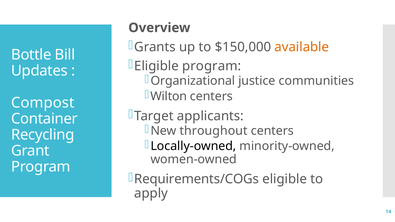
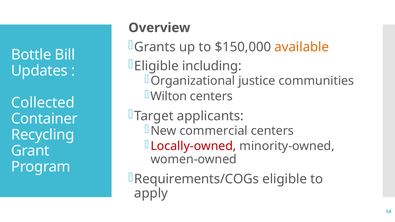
Eligible program: program -> including (212, 66)
Compost: Compost -> Collected (43, 103)
throughout: throughout -> commercial (214, 131)
Locally-owned colour: black -> red (193, 146)
